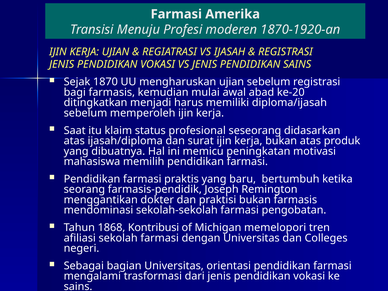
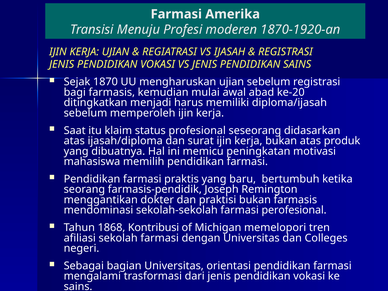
pengobatan: pengobatan -> perofesional (294, 210)
